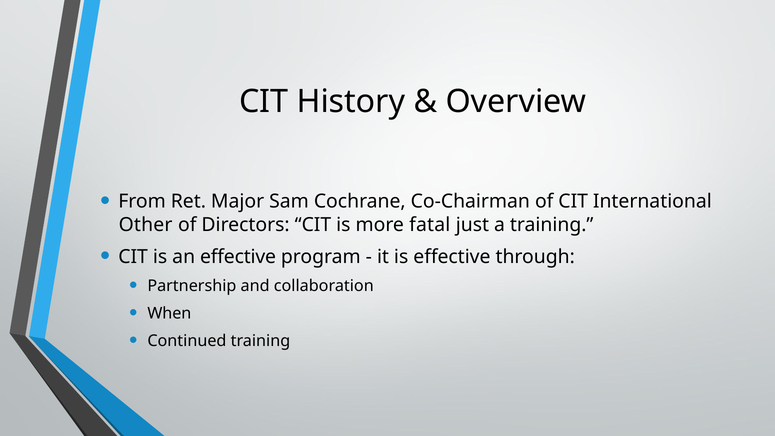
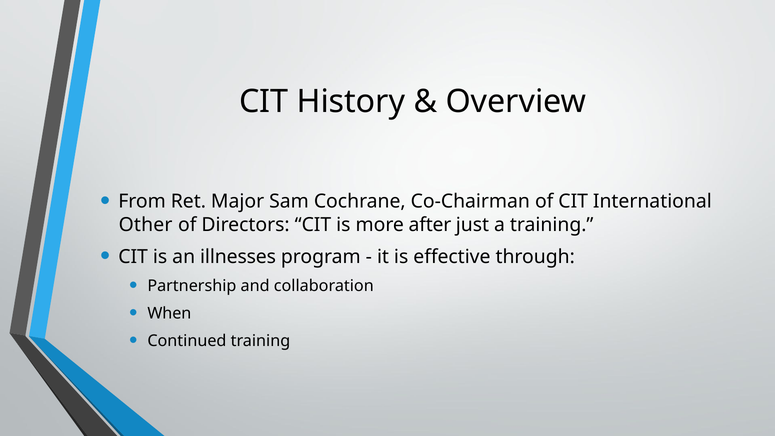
fatal: fatal -> after (430, 225)
an effective: effective -> illnesses (238, 257)
